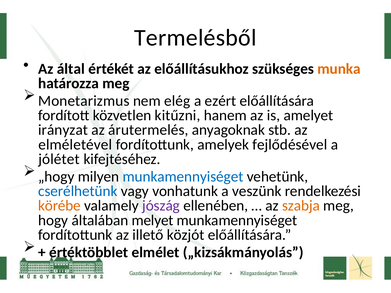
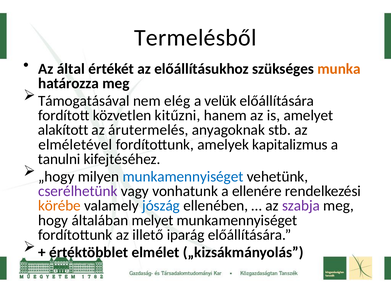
Monetarizmus: Monetarizmus -> Támogatásával (84, 101)
ezért: ezért -> velük (221, 101)
irányzat: irányzat -> alakított (63, 130)
fejlődésével: fejlődésével -> kapitalizmus (290, 145)
jólétet: jólétet -> tanulni (59, 159)
cserélhetünk colour: blue -> purple (78, 191)
veszünk: veszünk -> ellenére (257, 191)
jószág colour: purple -> blue (161, 206)
szabja colour: orange -> purple (301, 206)
közjót: közjót -> iparág (186, 235)
